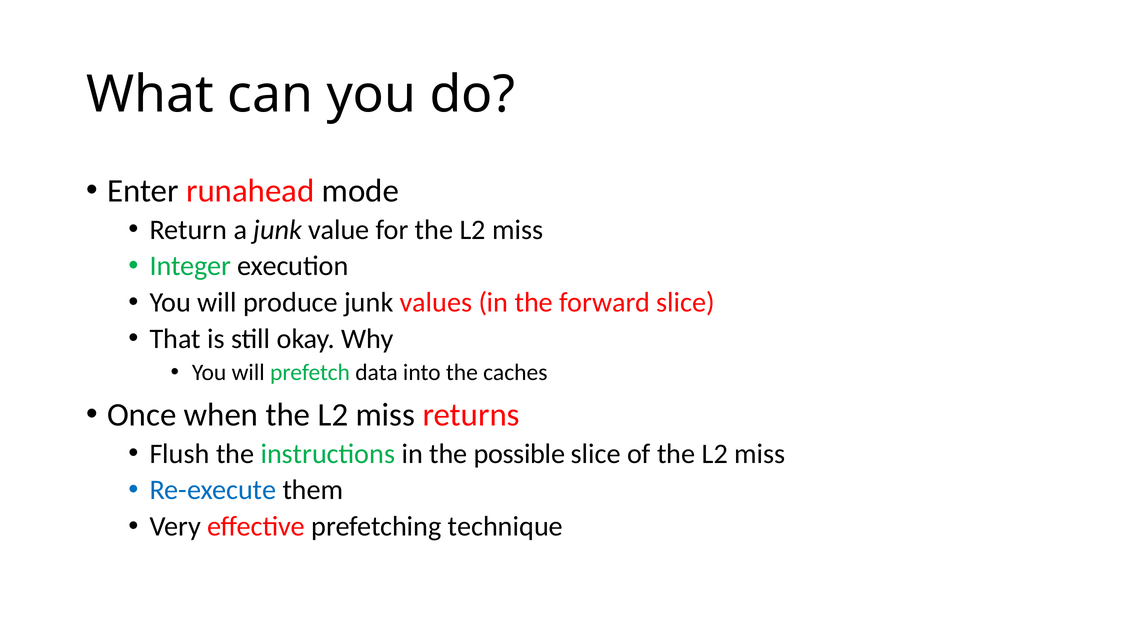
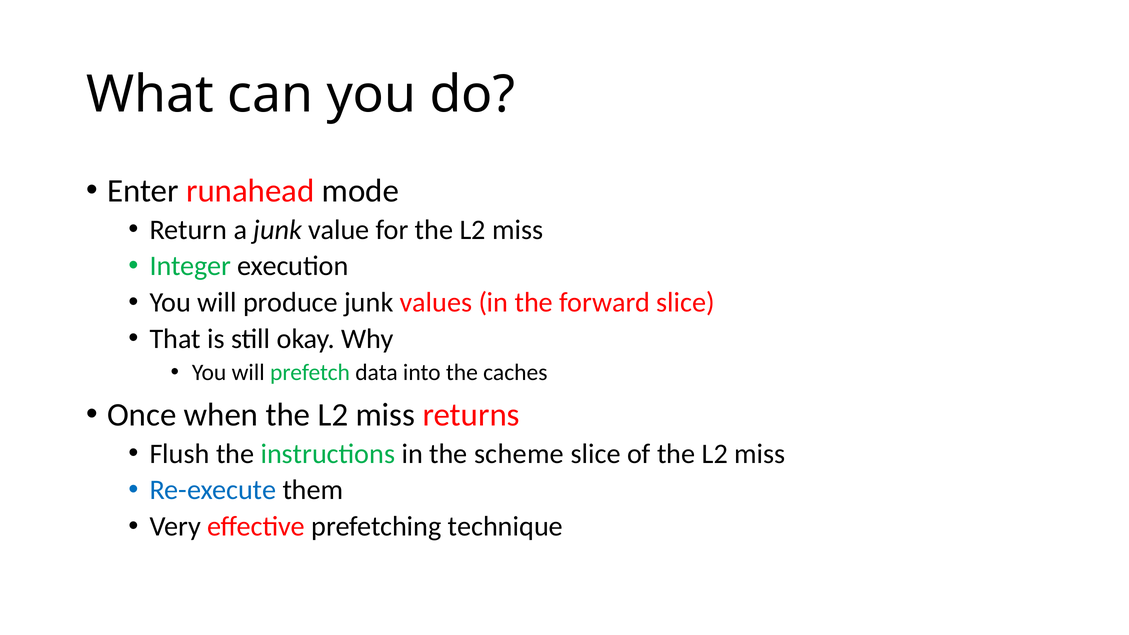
possible: possible -> scheme (519, 454)
